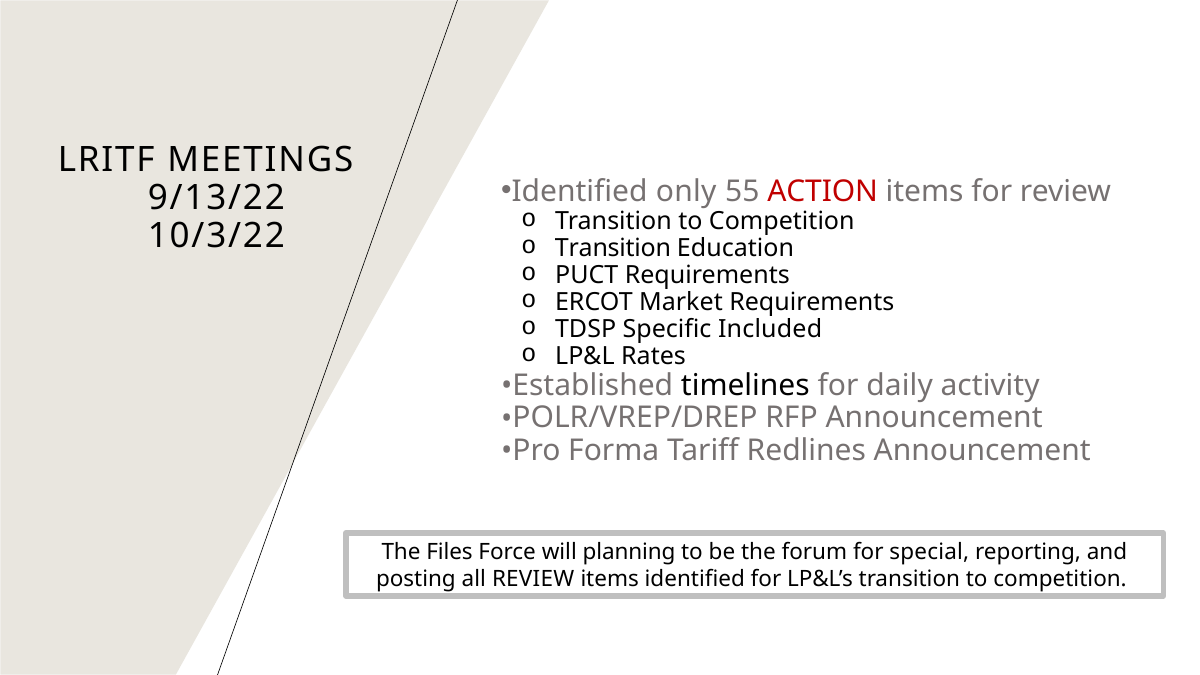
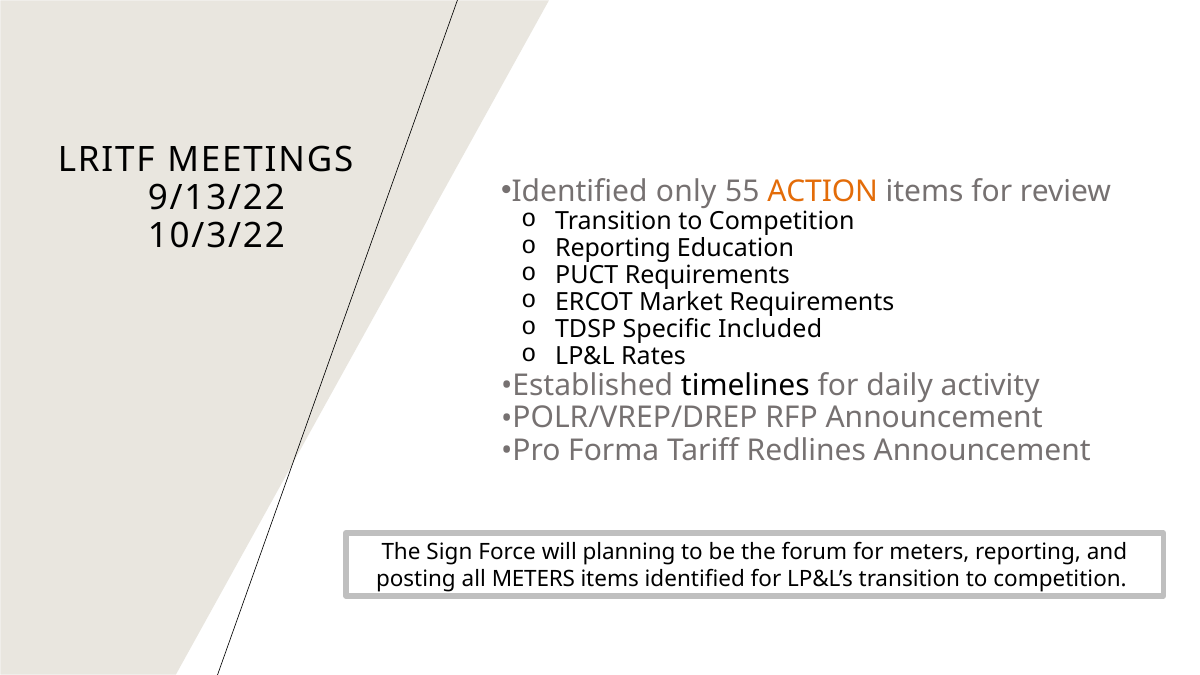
ACTION colour: red -> orange (823, 191)
Transition: Transition -> Reporting (613, 248)
Files: Files -> Sign (449, 552)
for special: special -> meters (929, 552)
all REVIEW: REVIEW -> METERS (533, 579)
